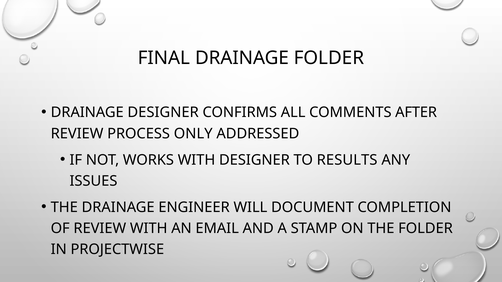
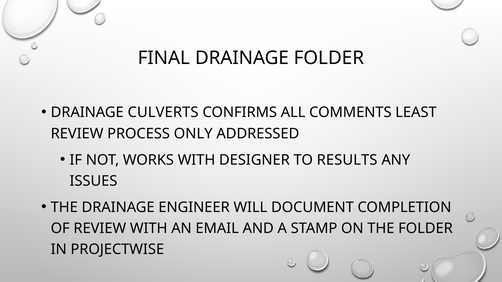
DRAINAGE DESIGNER: DESIGNER -> CULVERTS (163, 113)
AFTER: AFTER -> LEAST (416, 113)
